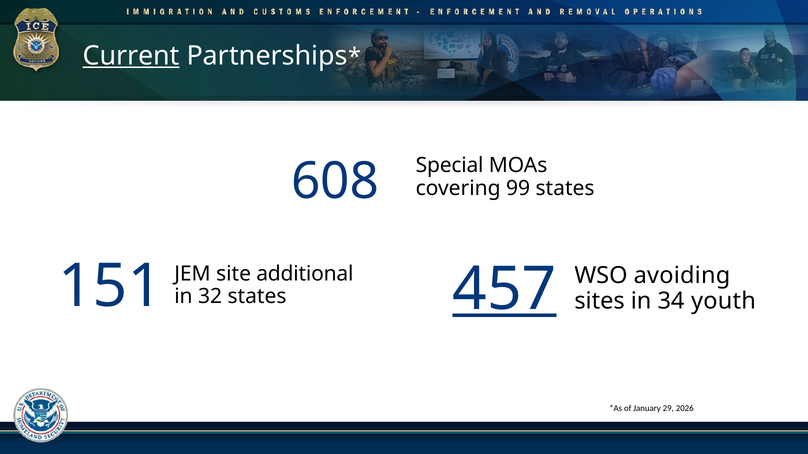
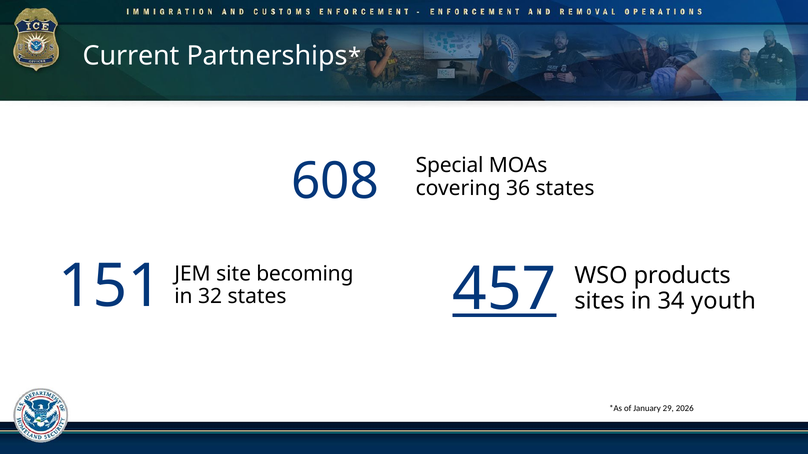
Current underline: present -> none (131, 56)
99: 99 -> 36 (518, 188)
additional: additional -> becoming (305, 274)
avoiding: avoiding -> products (682, 276)
